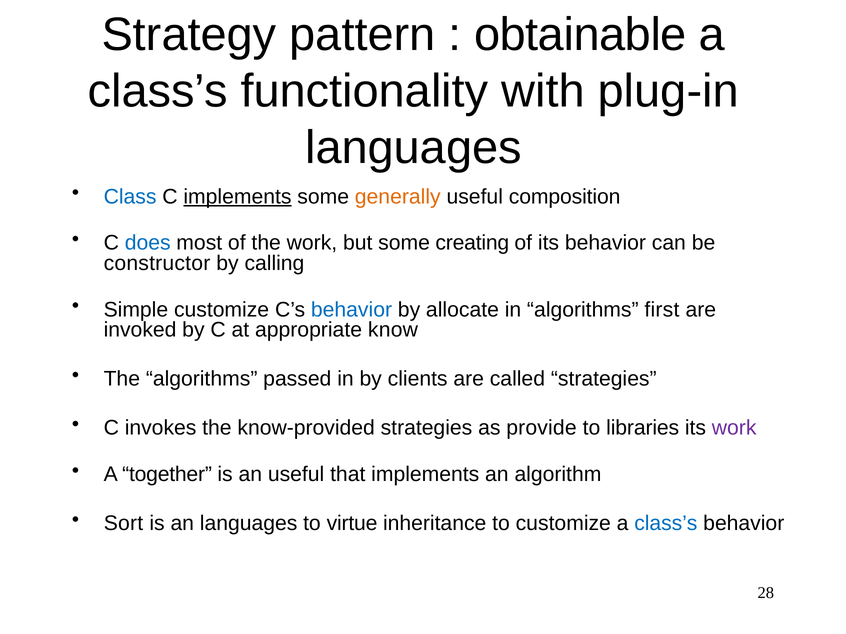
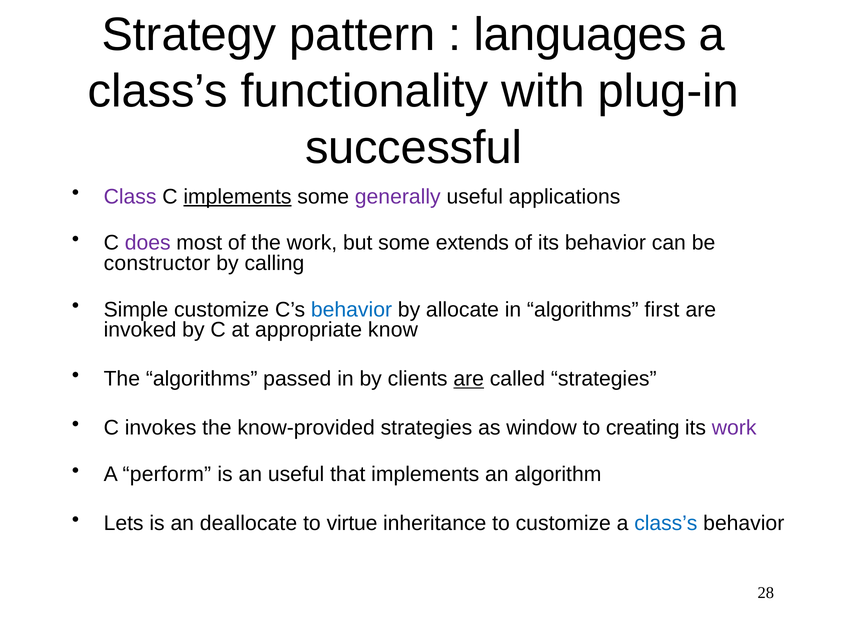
obtainable: obtainable -> languages (580, 35)
languages: languages -> successful (414, 148)
Class colour: blue -> purple (130, 197)
generally colour: orange -> purple (398, 197)
composition: composition -> applications (565, 197)
does colour: blue -> purple (148, 243)
creating: creating -> extends (472, 243)
are underline: none -> present (469, 379)
provide: provide -> window (542, 428)
libraries: libraries -> creating (643, 428)
together: together -> perform (167, 475)
Sort: Sort -> Lets (124, 524)
an languages: languages -> deallocate (249, 524)
